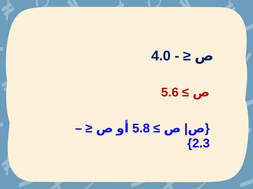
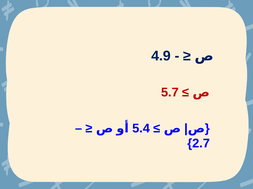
4.0: 4.0 -> 4.9 (161, 56)
5.6: 5.6 -> 5.7 (170, 93)
5.8: 5.8 -> 5.4 (141, 129)
2.3: 2.3 -> 2.7 (201, 144)
